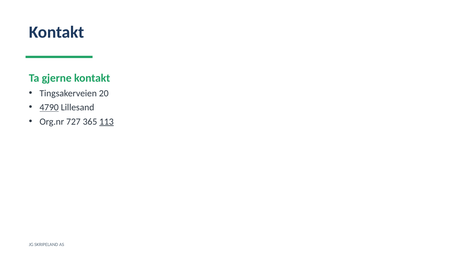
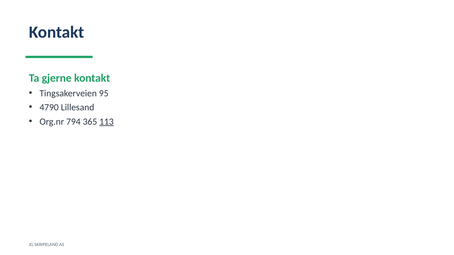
20: 20 -> 95 (104, 93)
4790 underline: present -> none (49, 108)
727: 727 -> 794 (73, 122)
